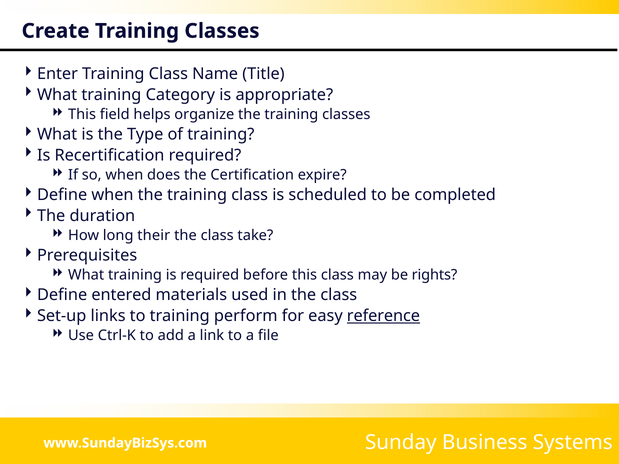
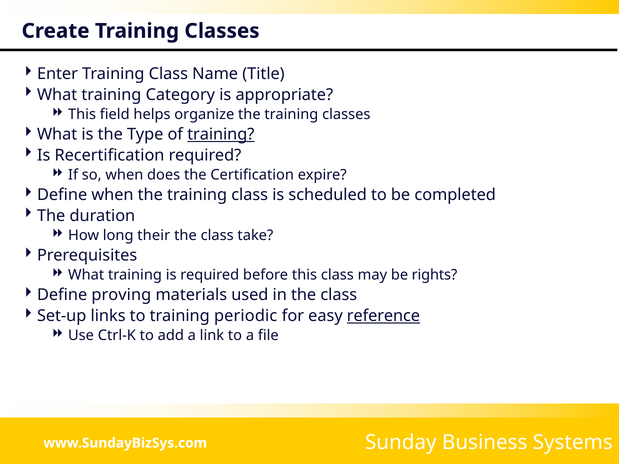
training underline: none -> present (221, 134)
entered: entered -> proving (121, 295)
perform: perform -> periodic (246, 316)
